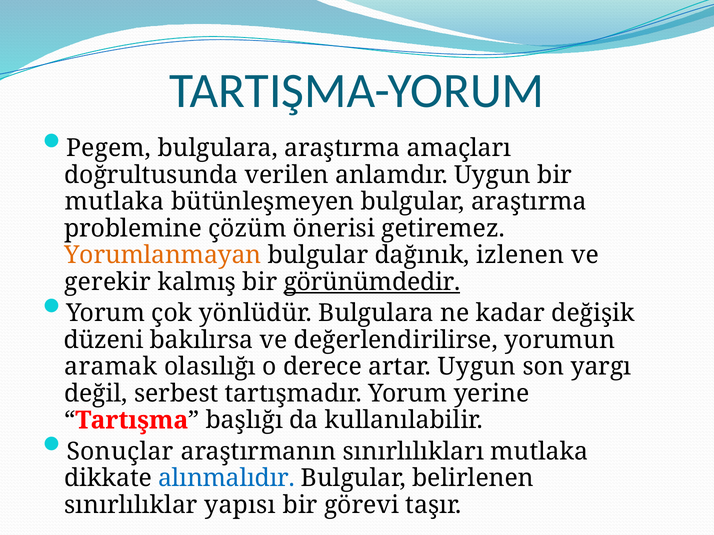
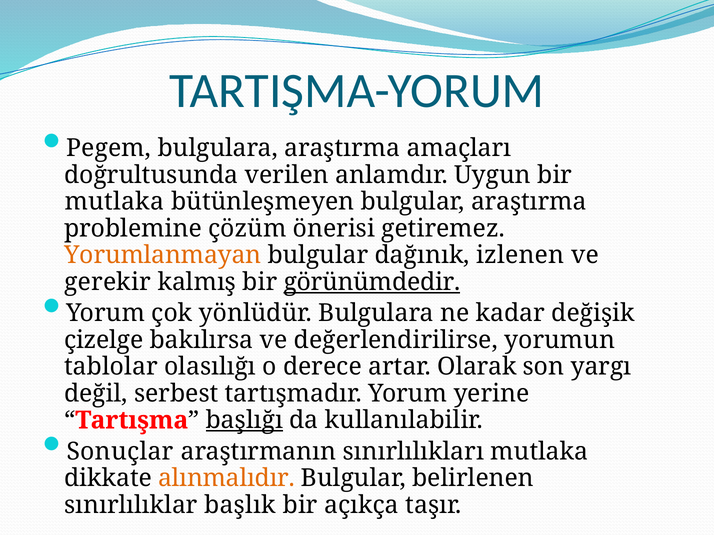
düzeni: düzeni -> çizelge (104, 340)
aramak: aramak -> tablolar (111, 367)
artar Uygun: Uygun -> Olarak (477, 367)
başlığı underline: none -> present (244, 421)
alınmalıdır colour: blue -> orange (227, 479)
yapısı: yapısı -> başlık (240, 506)
görevi: görevi -> açıkça (362, 506)
